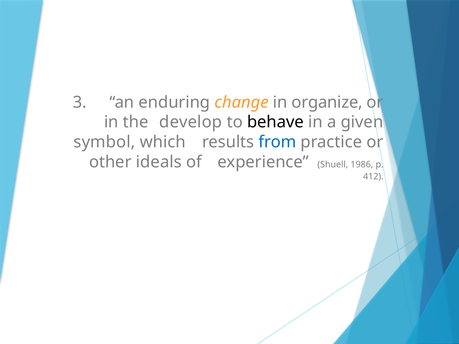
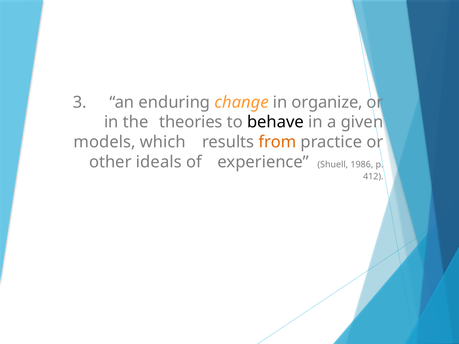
develop: develop -> theories (191, 122)
symbol: symbol -> models (105, 142)
from colour: blue -> orange (277, 142)
